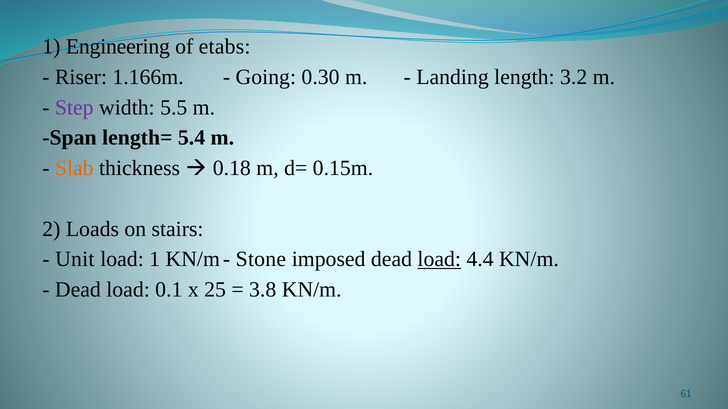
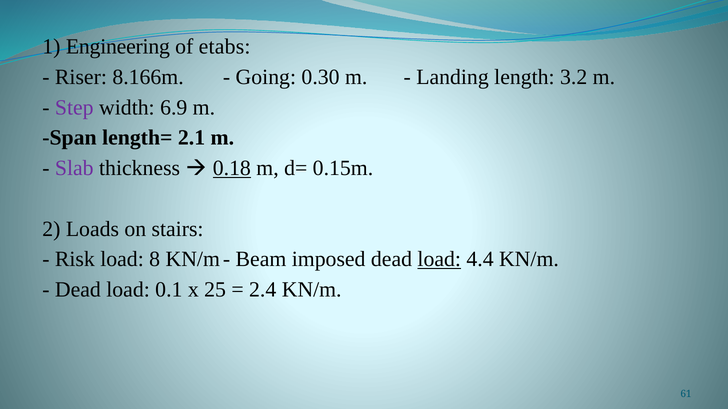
1.166m: 1.166m -> 8.166m (148, 77)
5.5: 5.5 -> 6.9 (174, 107)
5.4: 5.4 -> 2.1 (192, 138)
Slab colour: orange -> purple (74, 168)
0.18 underline: none -> present (232, 168)
Unit: Unit -> Risk (75, 260)
load 1: 1 -> 8 (155, 260)
Stone: Stone -> Beam (261, 260)
3.8: 3.8 -> 2.4 (263, 290)
